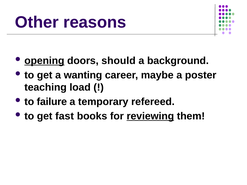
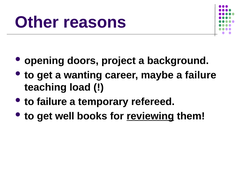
opening underline: present -> none (44, 61)
should: should -> project (119, 61)
a poster: poster -> failure (201, 75)
fast: fast -> well (65, 116)
